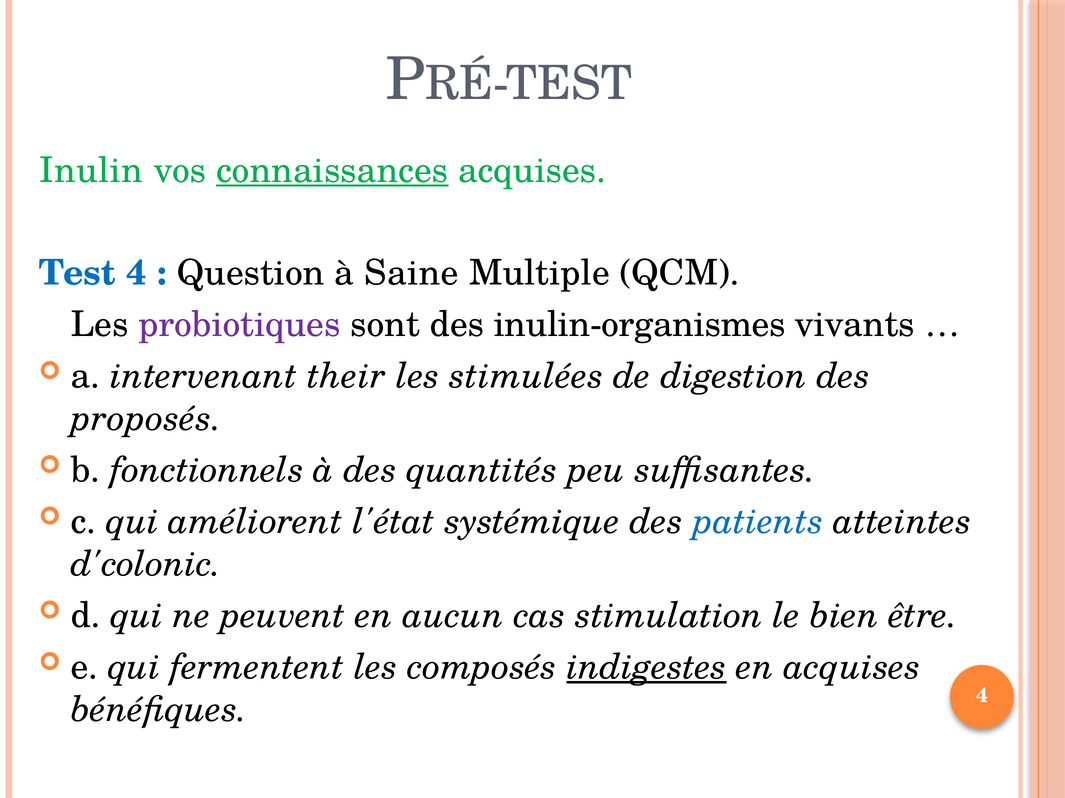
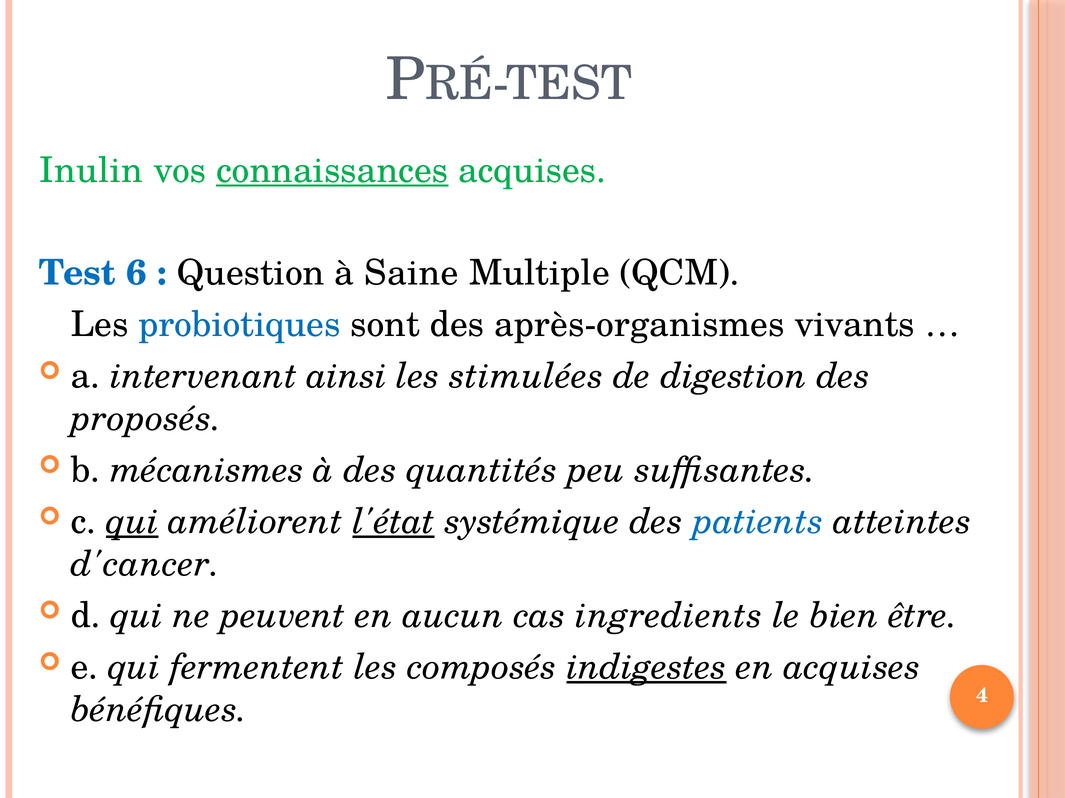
Test 4: 4 -> 6 (136, 273)
probiotiques colour: purple -> blue (239, 325)
inulin-organismes: inulin-organismes -> après-organismes (639, 325)
their: their -> ainsi (347, 376)
fonctionnels: fonctionnels -> mécanismes (207, 471)
qui underline: none -> present (133, 522)
l'état underline: none -> present (394, 522)
d'colonic: d'colonic -> d'cancer (146, 565)
stimulation: stimulation -> ingredients (669, 616)
